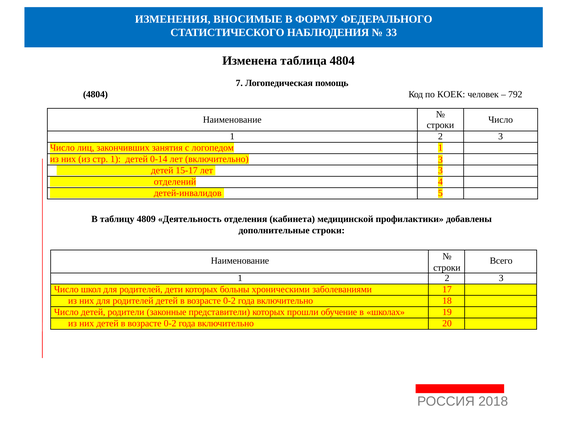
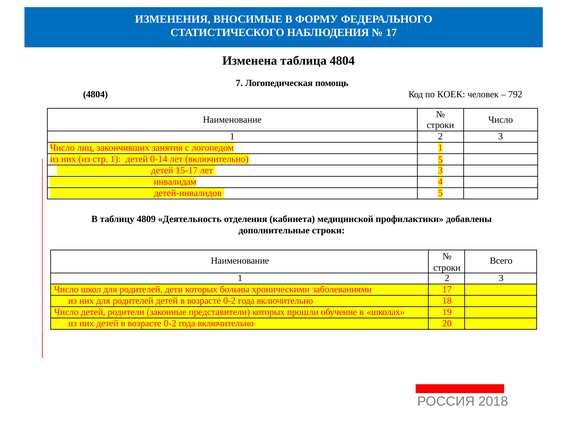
33: 33 -> 17 (391, 32)
включительно 3: 3 -> 5 (440, 160)
отделений: отделений -> инвалидам (175, 182)
